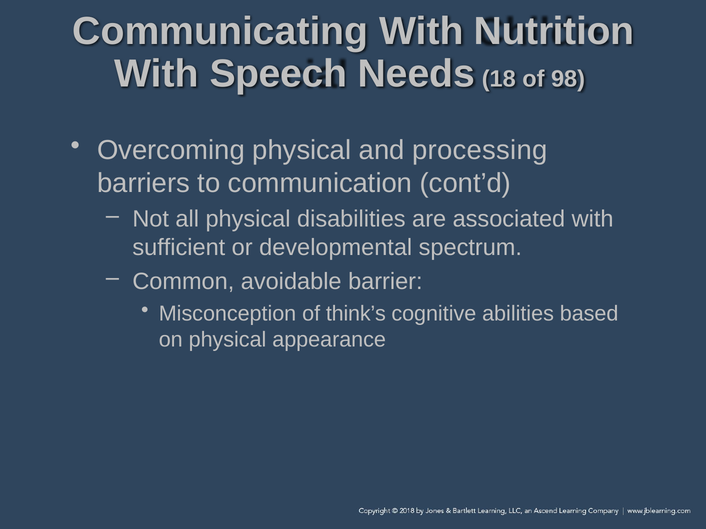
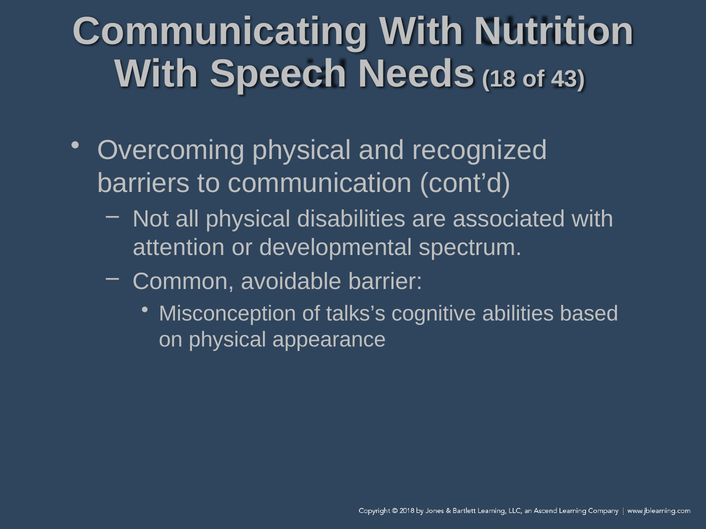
98: 98 -> 43 (568, 79)
processing: processing -> recognized (480, 150)
sufficient: sufficient -> attention (179, 248)
think’s: think’s -> talks’s (356, 314)
